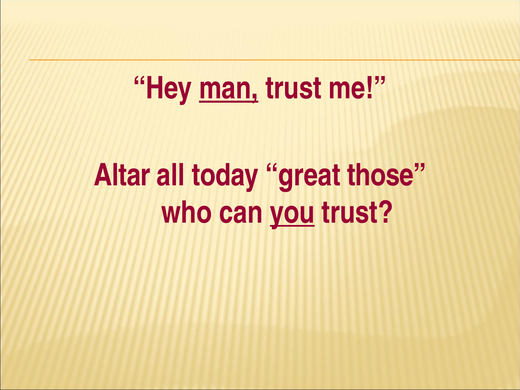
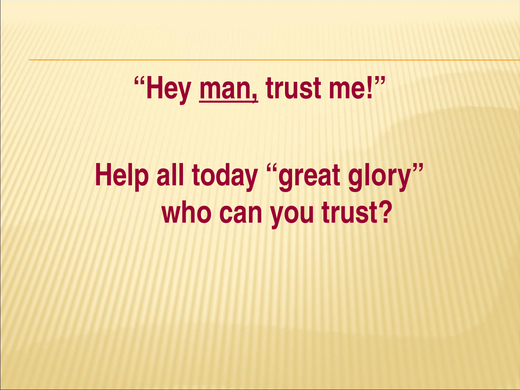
Altar: Altar -> Help (122, 175)
those: those -> glory (386, 175)
you underline: present -> none (292, 213)
